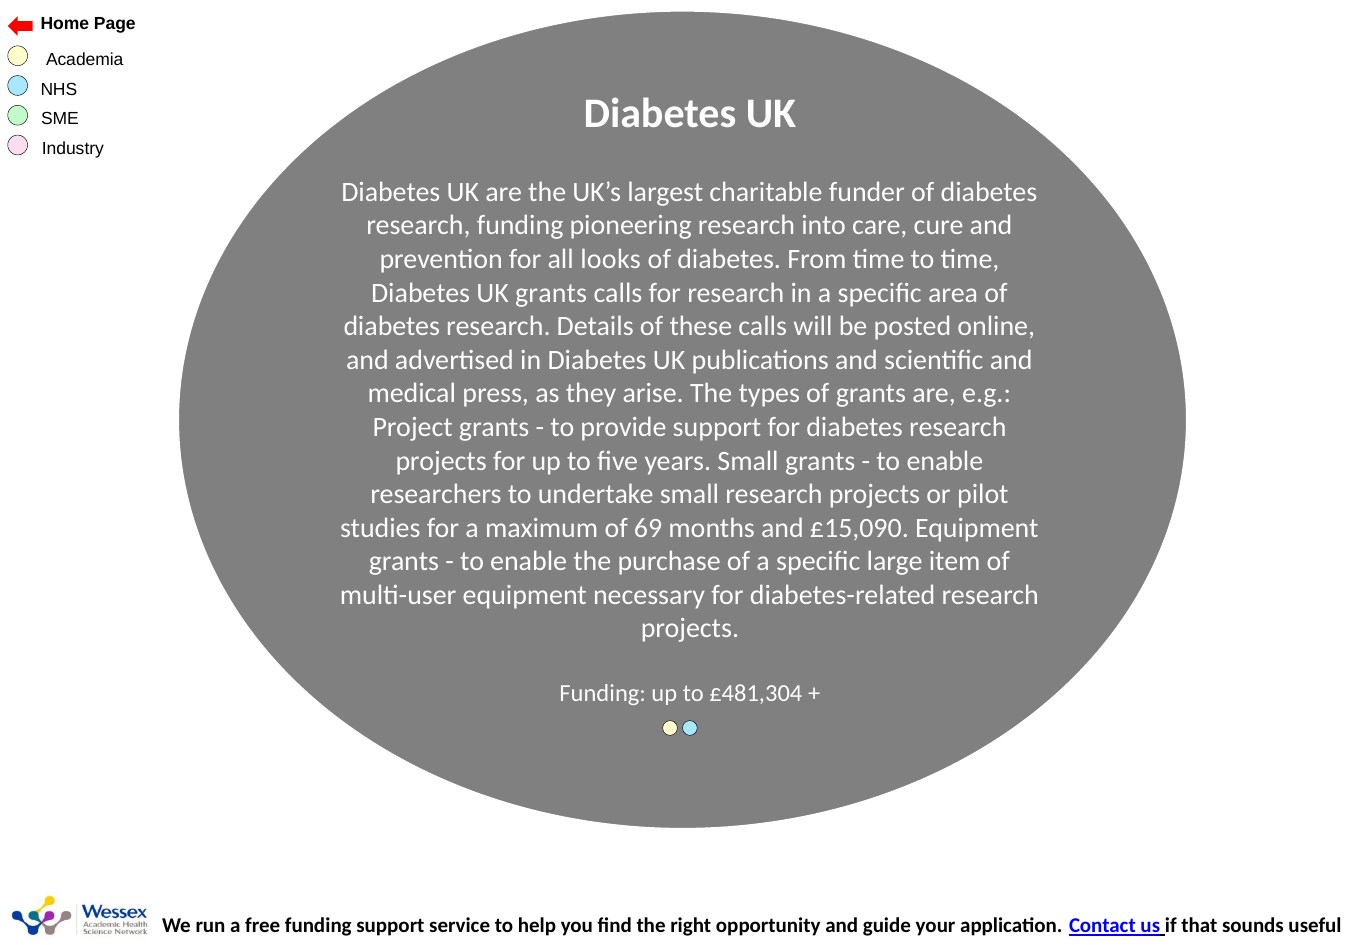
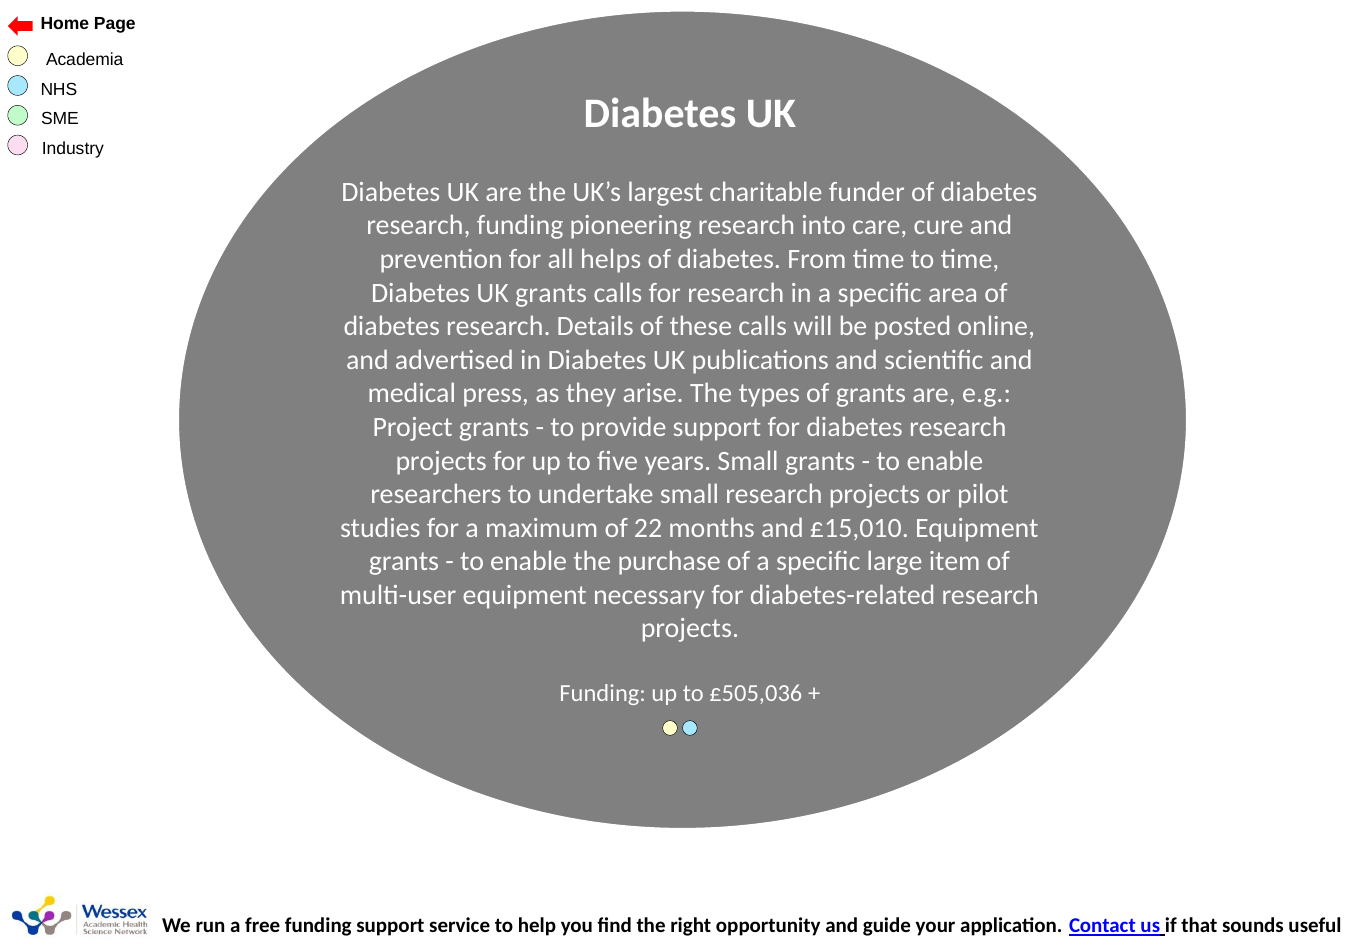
looks: looks -> helps (611, 259)
69: 69 -> 22 (648, 528)
£15,090: £15,090 -> £15,010 (859, 528)
£481,304: £481,304 -> £505,036 (756, 694)
